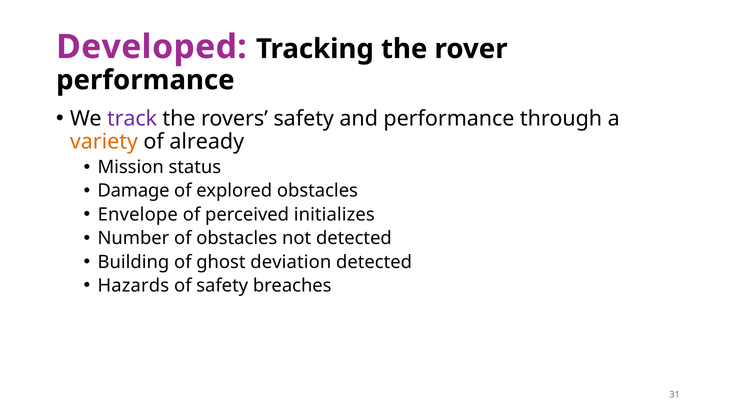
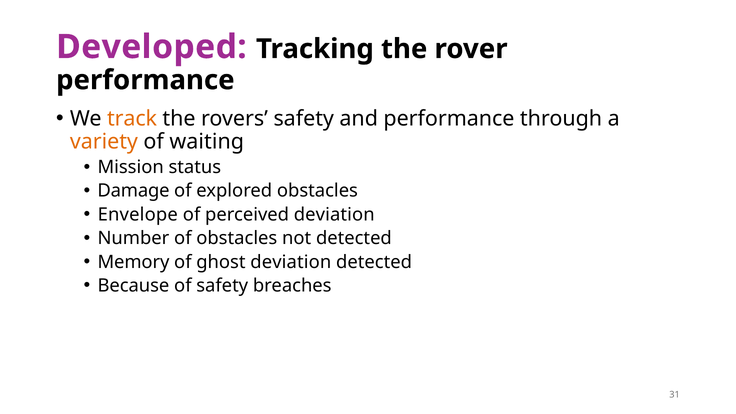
track colour: purple -> orange (132, 119)
already: already -> waiting (207, 142)
perceived initializes: initializes -> deviation (334, 215)
Building: Building -> Memory (133, 262)
Hazards: Hazards -> Because (133, 286)
